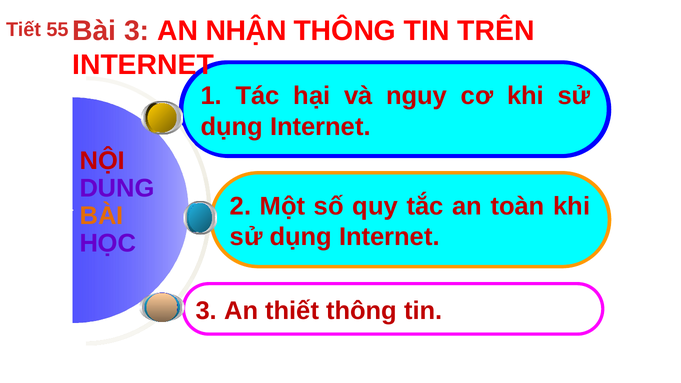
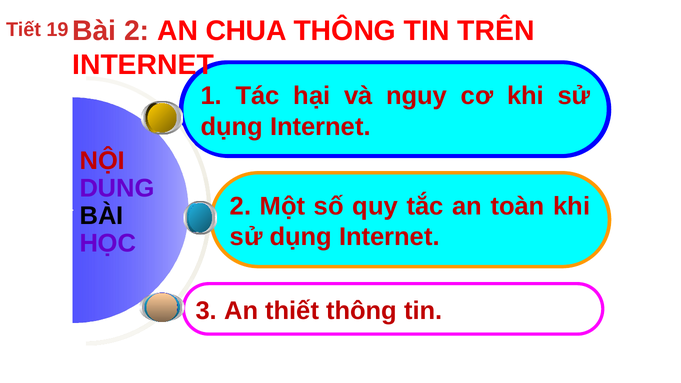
55: 55 -> 19 (57, 30)
Bài 3: 3 -> 2 (137, 31)
NHẬN: NHẬN -> CHUA (246, 31)
BÀI colour: orange -> black (102, 216)
